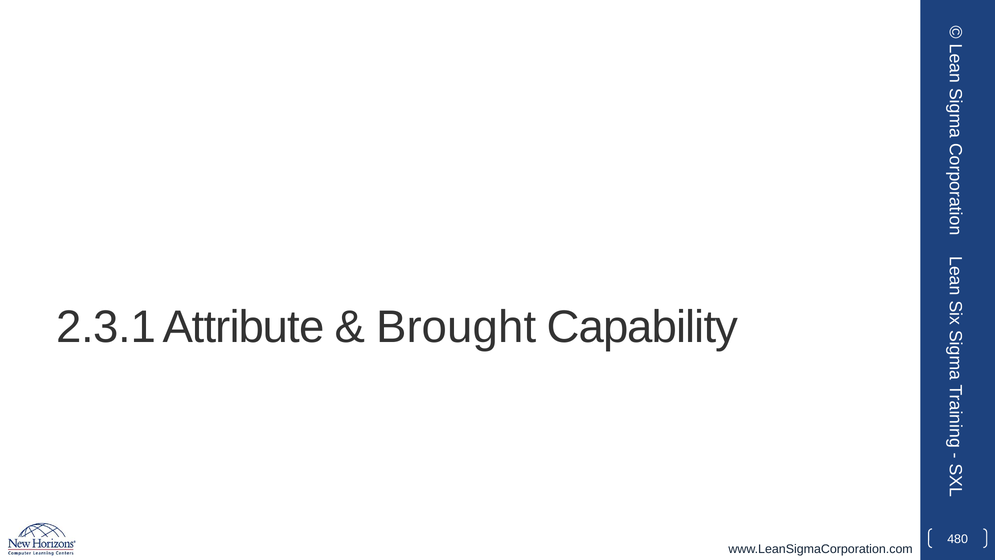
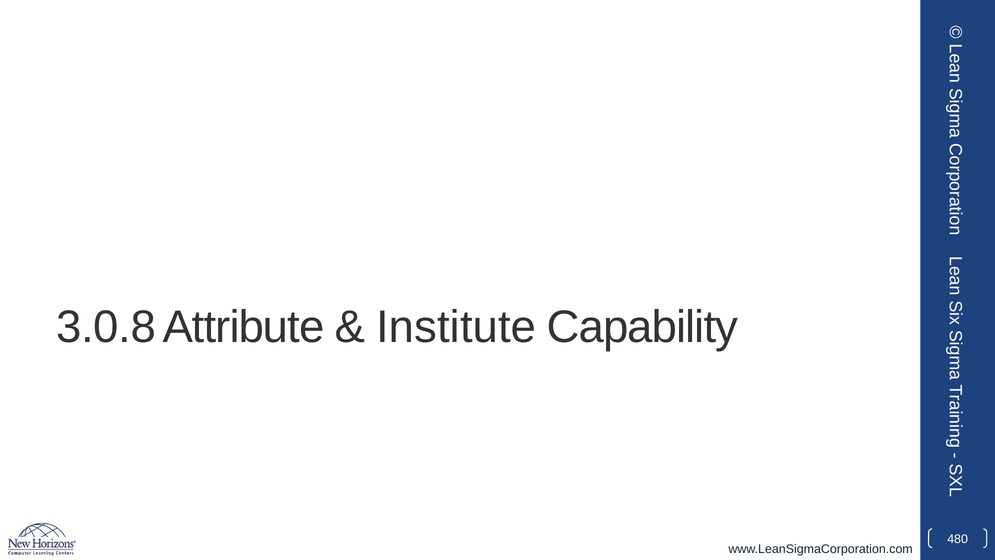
2.3.1: 2.3.1 -> 3.0.8 (106, 327)
Brought: Brought -> Institute (456, 327)
